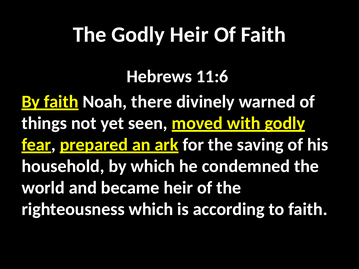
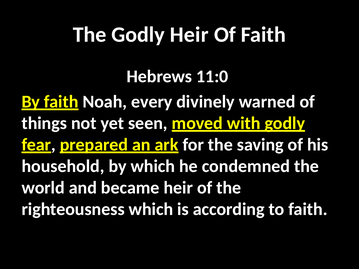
11:6: 11:6 -> 11:0 (212, 77)
there: there -> every (152, 102)
